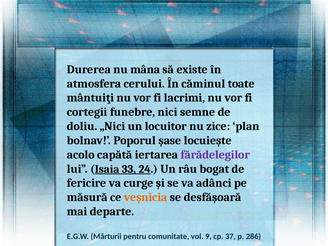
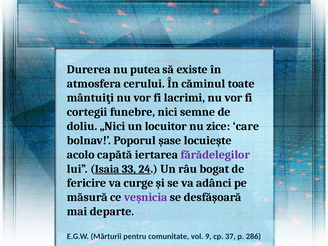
mâna: mâna -> putea (145, 69)
plan: plan -> care (246, 126)
veşnicia colour: orange -> purple (146, 197)
